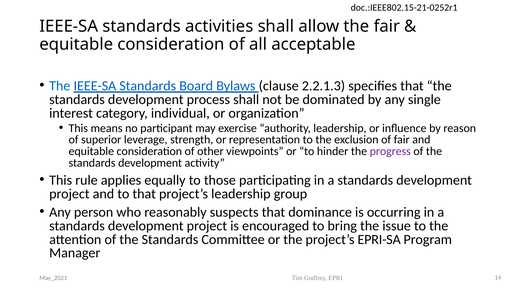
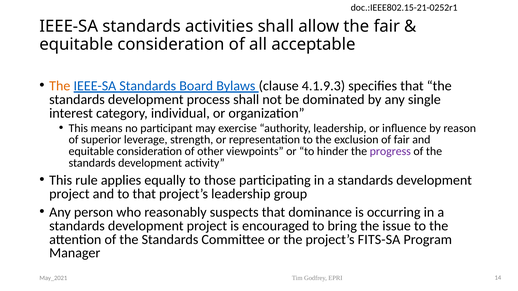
The colour: blue -> orange (60, 86)
2.2.1.3: 2.2.1.3 -> 4.1.9.3 (323, 86)
EPRI-SA: EPRI-SA -> FITS-SA (379, 240)
